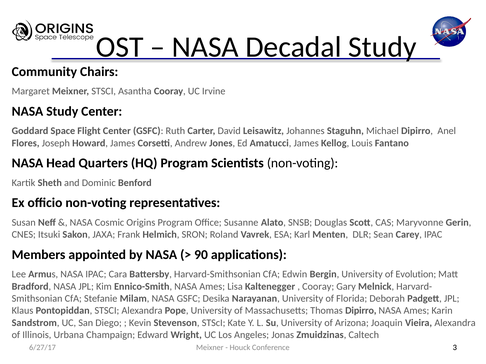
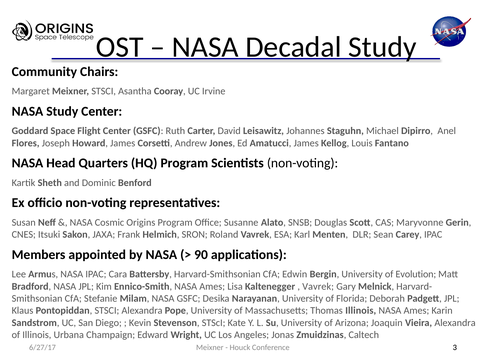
Cooray: Cooray -> Vavrek (318, 287)
Thomas Dipirro: Dipirro -> Illinois (361, 311)
